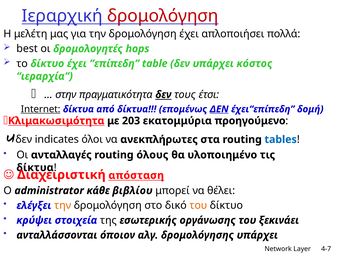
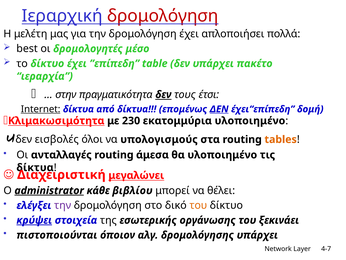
hops: hops -> μέσο (138, 49)
κόστος: κόστος -> πακέτο (255, 63)
203: 203 -> 230 (131, 121)
εκατομμύρια προηγούμενο: προηγούμενο -> υλοποιημένο (250, 121)
indicates: indicates -> εισβολές (57, 139)
ανεκπλήρωτες: ανεκπλήρωτες -> υπολογισμούς (159, 139)
tables colour: blue -> orange (281, 139)
όλους: όλους -> άμεσα (152, 155)
απόσταση: απόσταση -> μεγαλώνει (136, 175)
administrator underline: none -> present (49, 190)
την colour: orange -> purple (63, 205)
κρύψει underline: none -> present (34, 220)
ανταλλάσσονται: ανταλλάσσονται -> πιστοποιούνται (57, 235)
